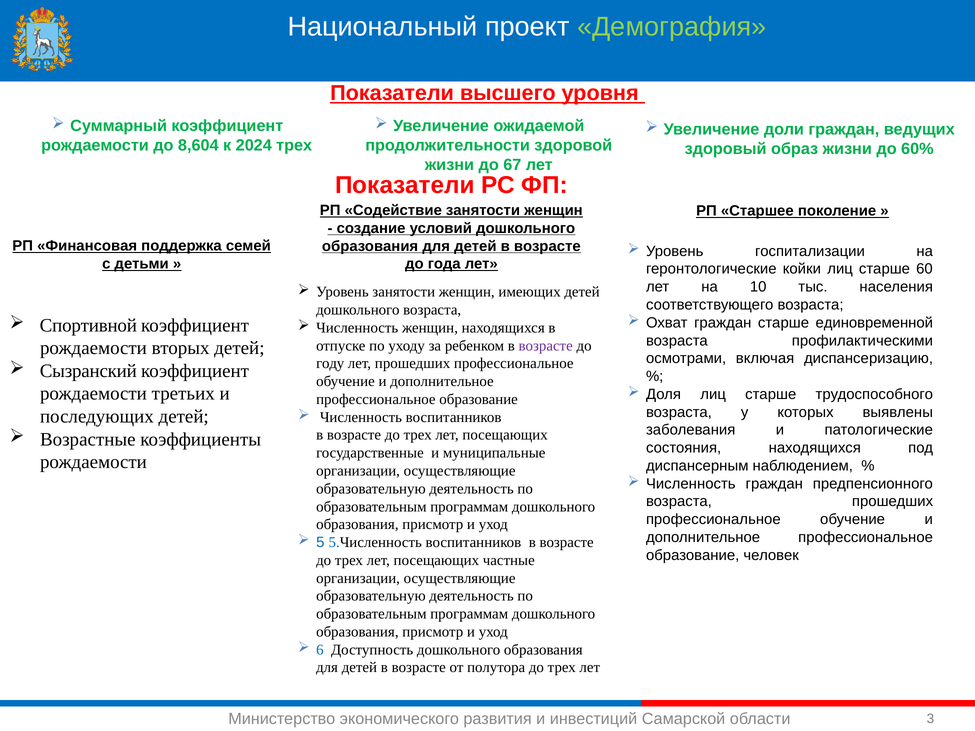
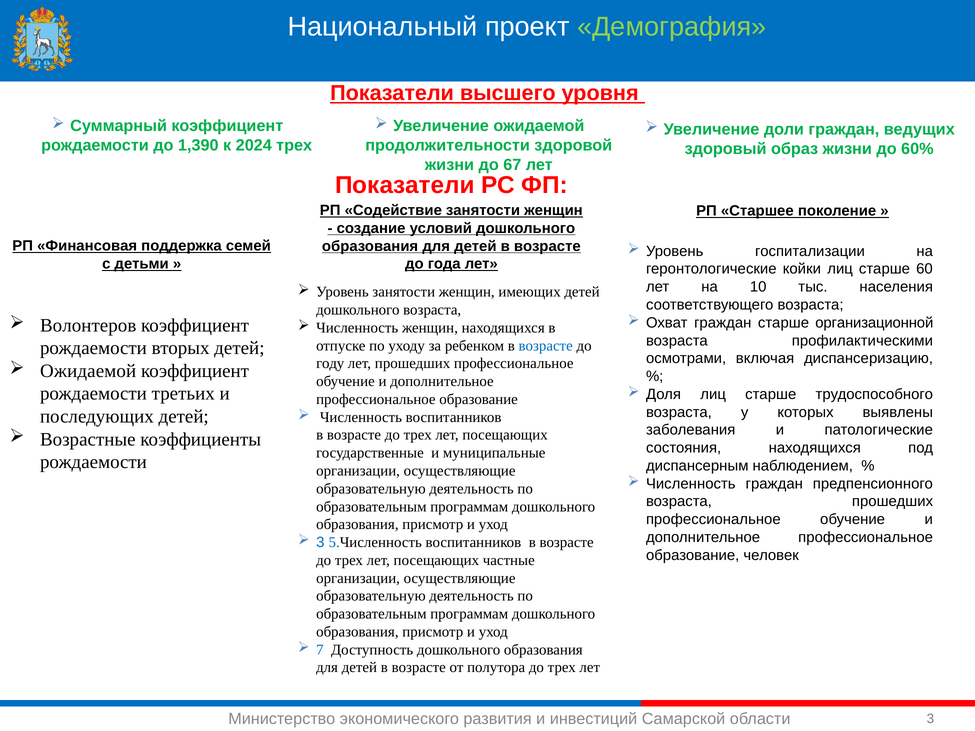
8,604: 8,604 -> 1,390 (198, 145)
единовременной: единовременной -> организационной (874, 323)
Спортивной: Спортивной -> Волонтеров (88, 326)
возрасте colour: purple -> blue (546, 346)
Сызранский: Сызранский -> Ожидаемой (88, 371)
5: 5 -> 3 (320, 543)
6: 6 -> 7 (320, 650)
